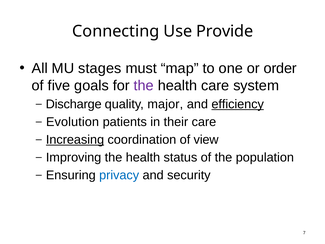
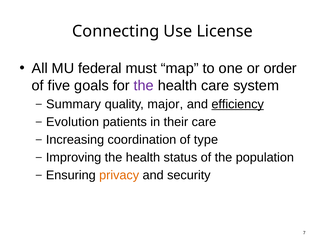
Provide: Provide -> License (225, 31)
stages: stages -> federal (100, 68)
Discharge: Discharge -> Summary (74, 104)
Increasing underline: present -> none (75, 140)
view: view -> type (206, 140)
privacy colour: blue -> orange (119, 175)
